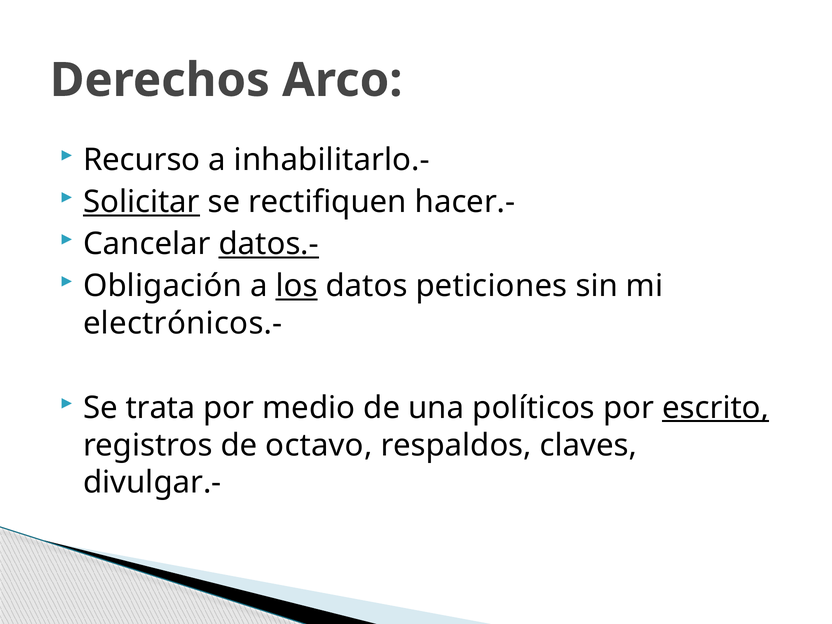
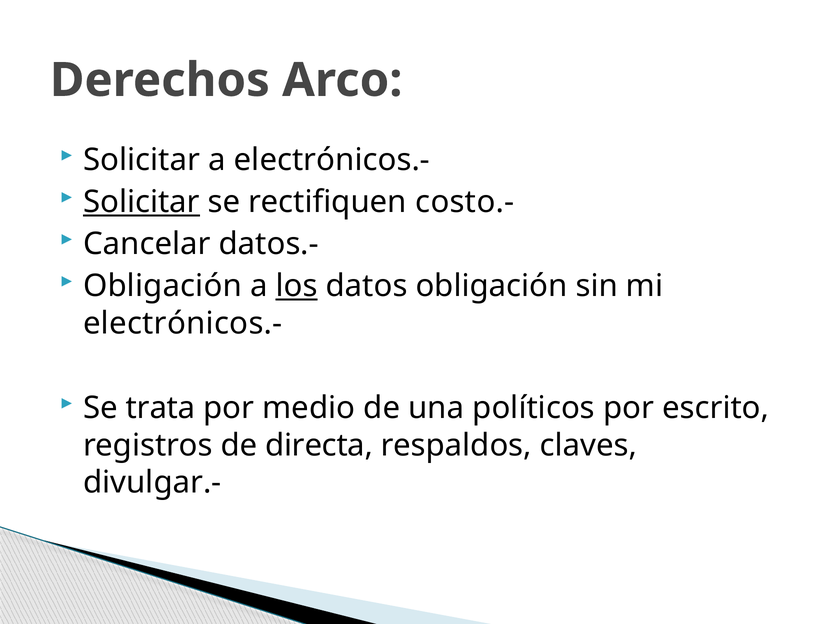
Recurso: Recurso -> Solicitar (142, 160)
a inhabilitarlo.-: inhabilitarlo.- -> electrónicos.- (332, 160)
hacer.-: hacer.- -> costo.- (465, 202)
datos.- underline: present -> none (269, 244)
datos peticiones: peticiones -> obligación (492, 286)
escrito underline: present -> none (716, 408)
octavo: octavo -> directa (319, 445)
